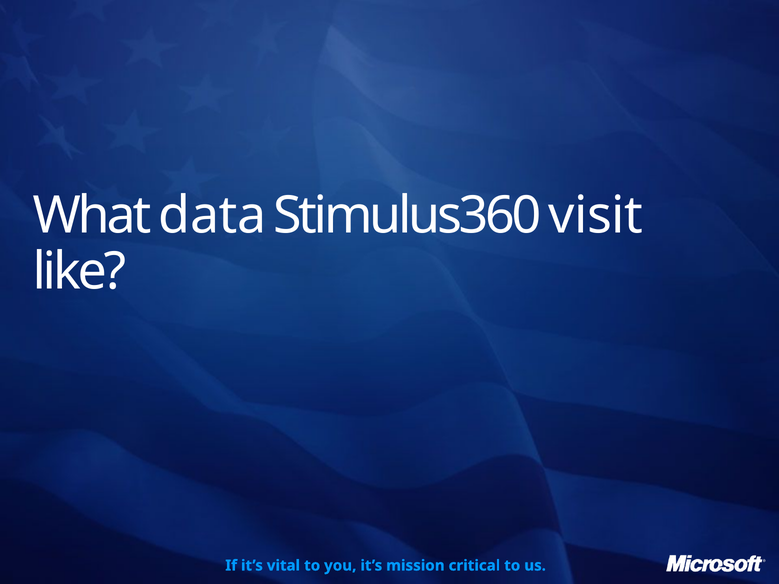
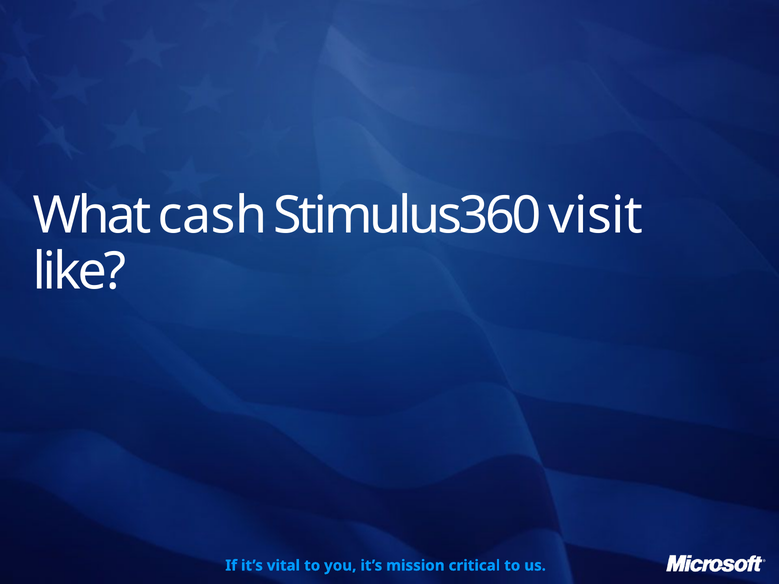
data: data -> cash (213, 216)
